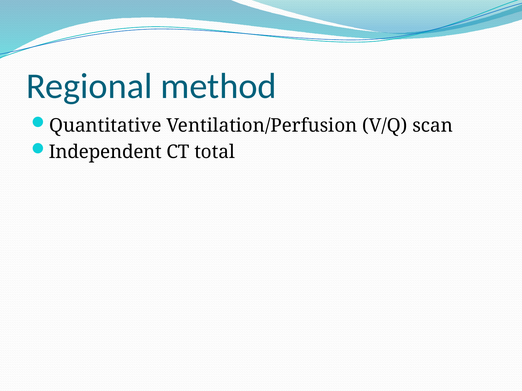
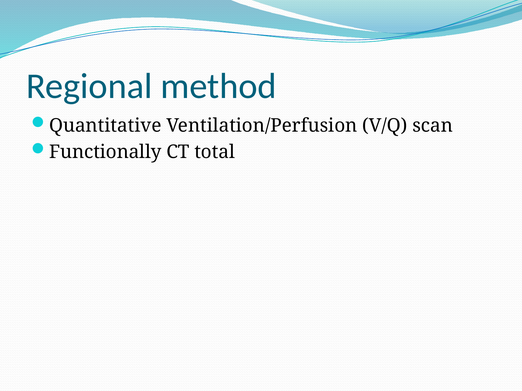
Independent: Independent -> Functionally (105, 152)
